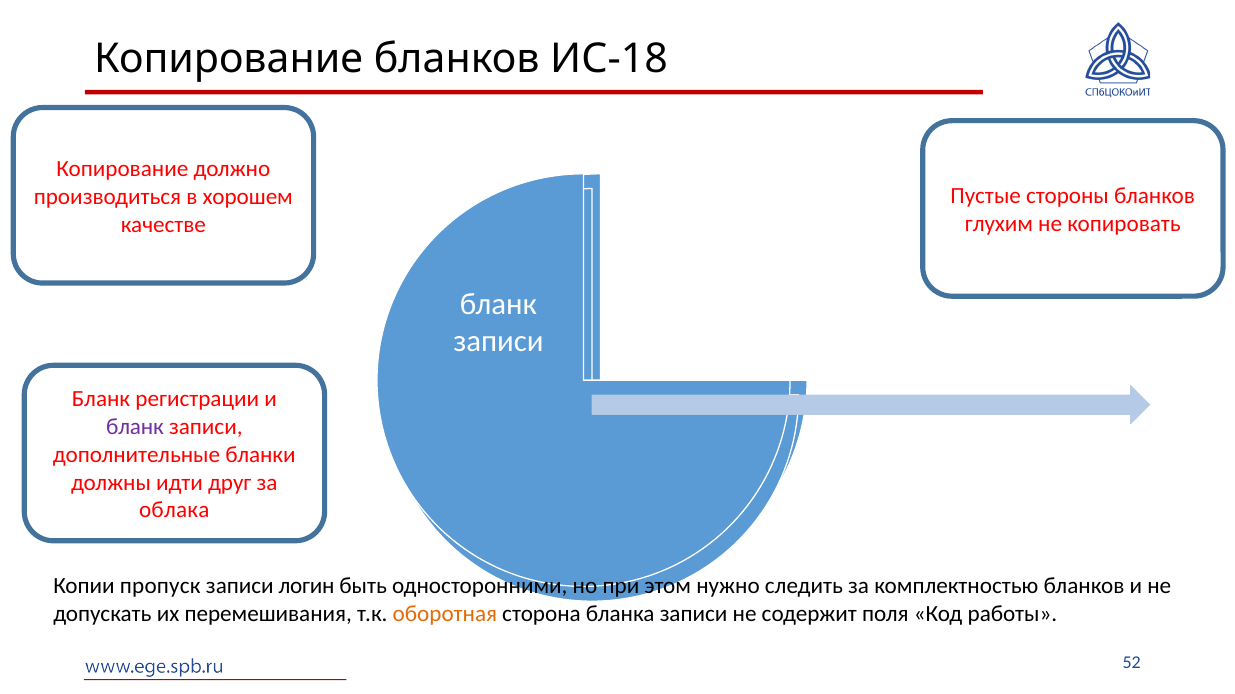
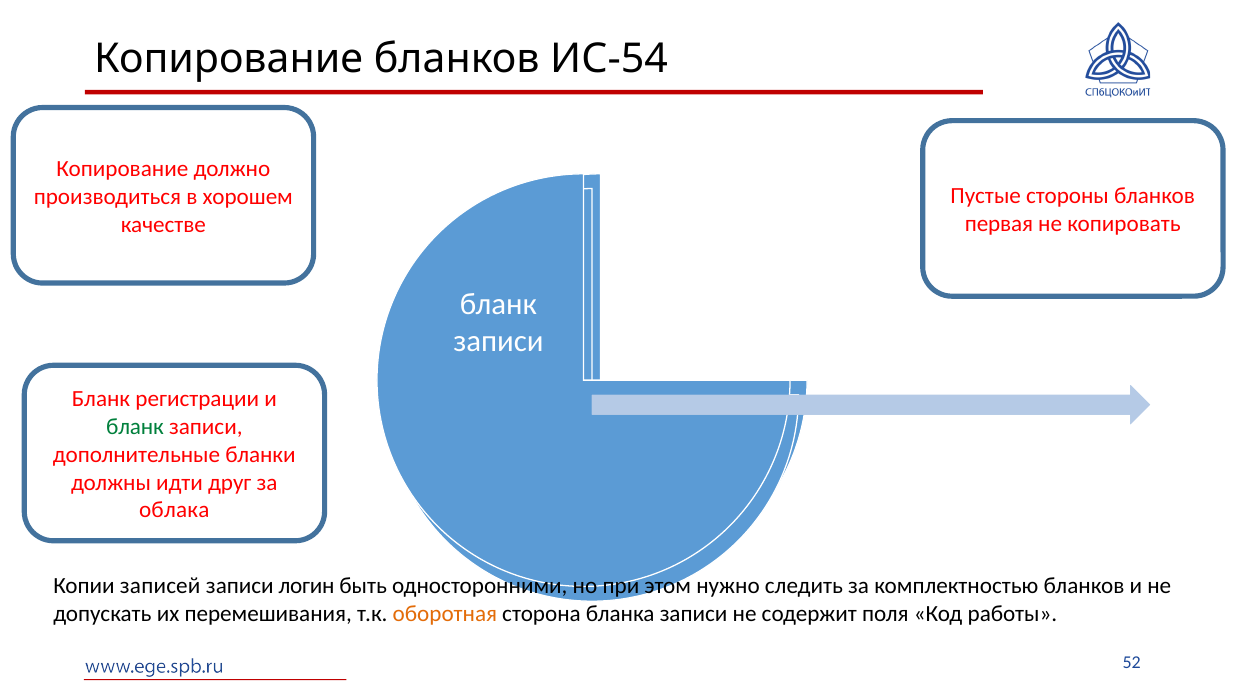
ИС-18: ИС-18 -> ИС-54 (609, 59)
глухим: глухим -> первая (999, 224)
бланк colour: purple -> green (135, 427)
пропуск: пропуск -> записей (160, 587)
